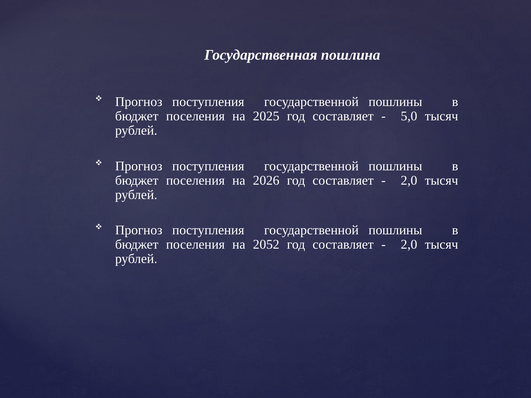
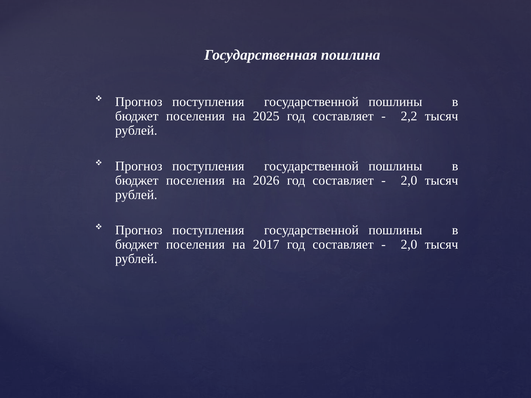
5,0: 5,0 -> 2,2 (409, 116)
2052: 2052 -> 2017 (266, 245)
